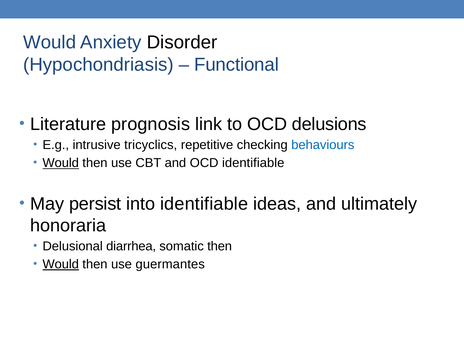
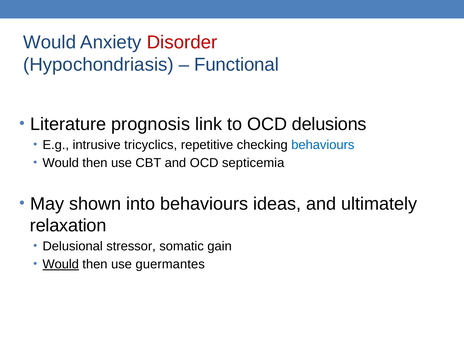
Disorder colour: black -> red (182, 42)
Would underline: present -> none (61, 163)
OCD identifiable: identifiable -> septicemia (253, 163)
persist: persist -> shown (95, 204)
into identifiable: identifiable -> behaviours (204, 204)
honoraria: honoraria -> relaxation (68, 225)
diarrhea: diarrhea -> stressor (131, 246)
somatic then: then -> gain (220, 246)
